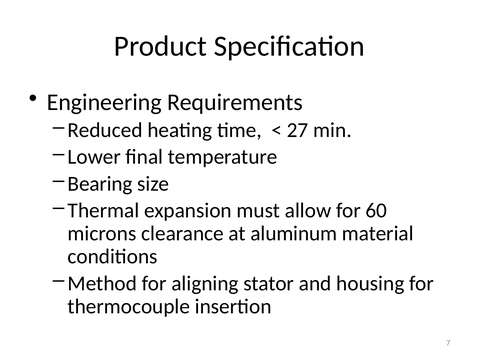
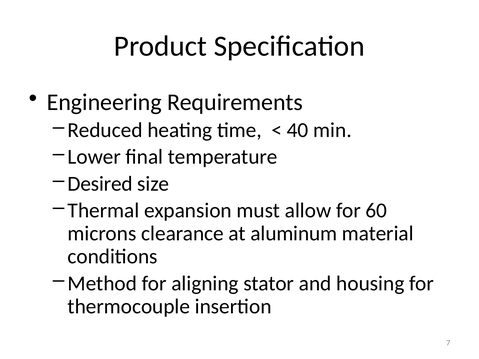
27: 27 -> 40 (298, 130)
Bearing: Bearing -> Desired (100, 184)
